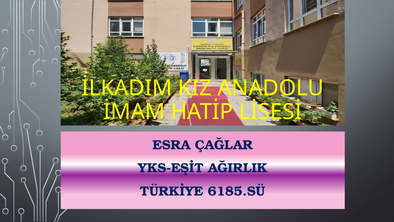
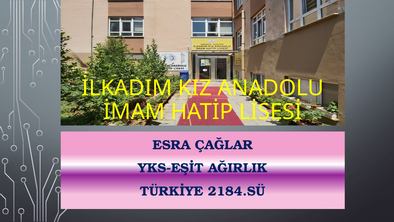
6185.SÜ: 6185.SÜ -> 2184.SÜ (237, 191)
